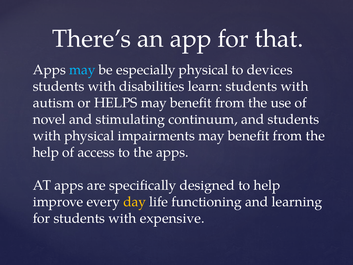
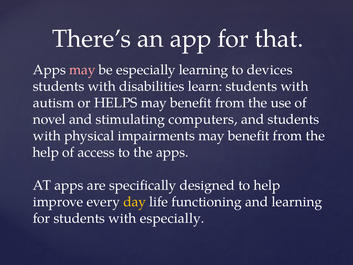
may colour: light blue -> pink (82, 70)
especially physical: physical -> learning (204, 70)
continuum: continuum -> computers (203, 119)
with expensive: expensive -> especially (172, 218)
